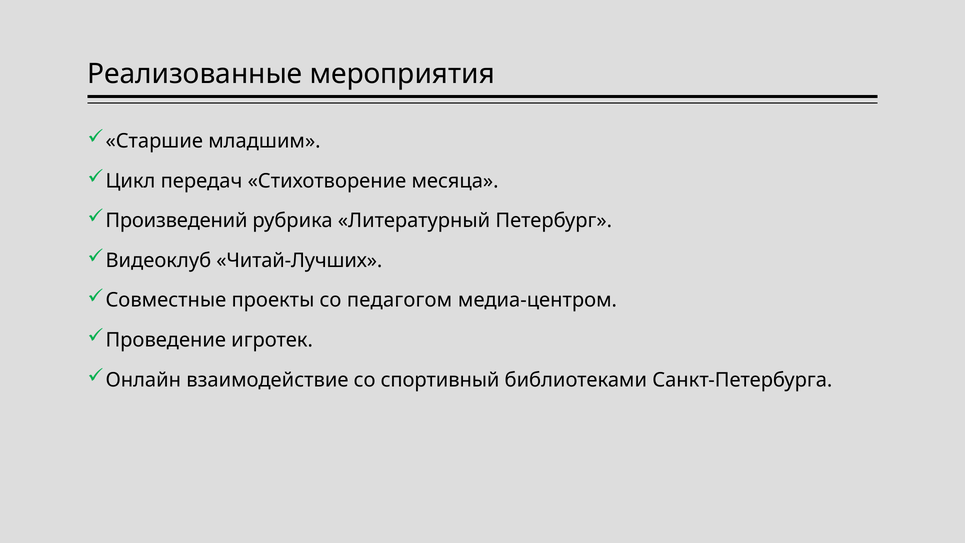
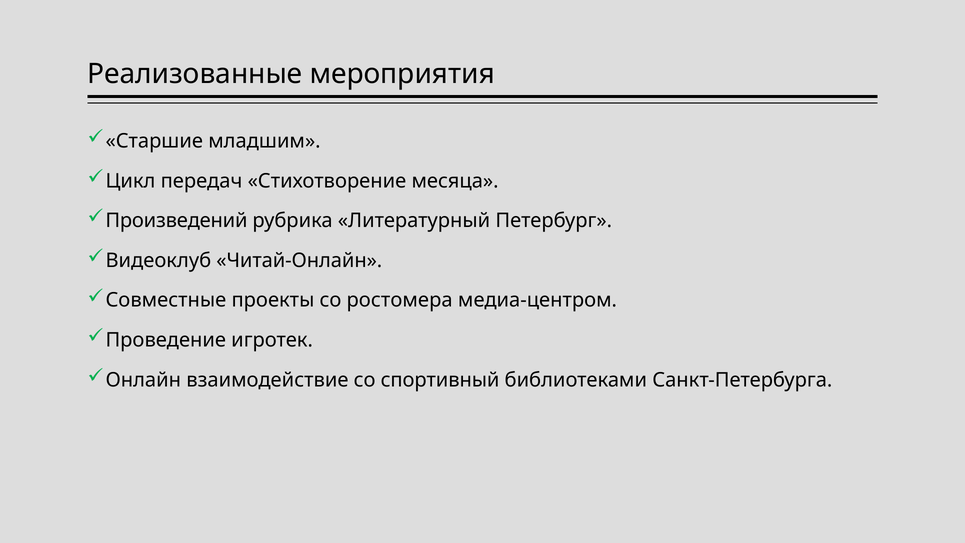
Читай-Лучших: Читай-Лучших -> Читай-Онлайн (299, 260)
педагогом: педагогом -> ростомера (400, 300)
